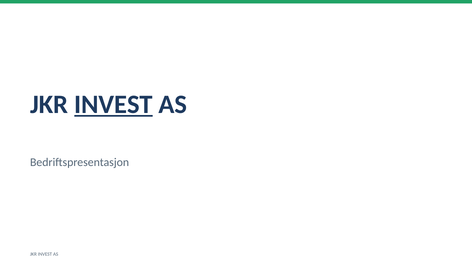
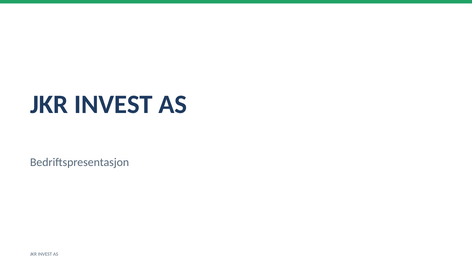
INVEST underline: present -> none (113, 105)
